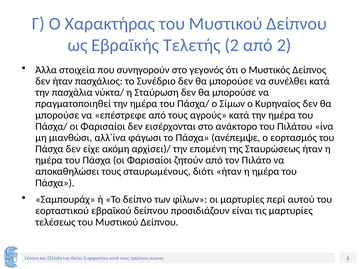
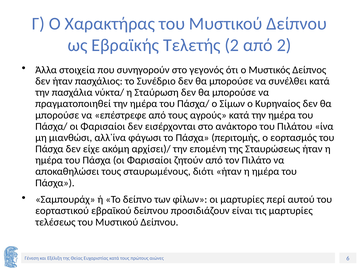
ανέπεμψε: ανέπεμψε -> περιτομής (236, 138)
